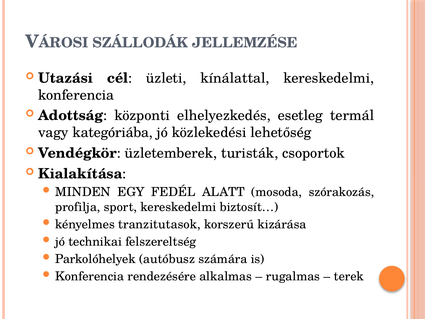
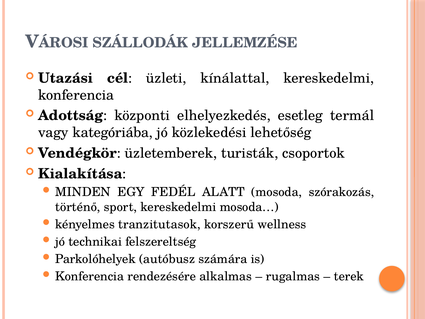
profilja: profilja -> történő (78, 207)
biztosít…: biztosít… -> mosoda… (249, 207)
kizárása: kizárása -> wellness (282, 224)
